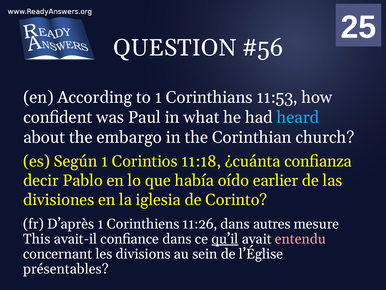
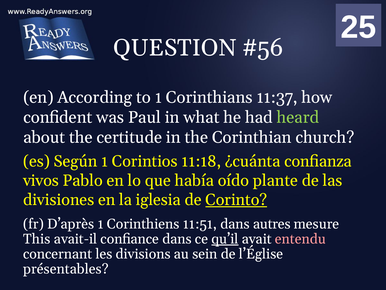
11:53: 11:53 -> 11:37 (277, 97)
heard colour: light blue -> light green (298, 117)
embargo: embargo -> certitude (129, 137)
decir: decir -> vivos (41, 180)
earlier: earlier -> plante (275, 180)
Corinto underline: none -> present (236, 200)
11:26: 11:26 -> 11:51 (200, 224)
